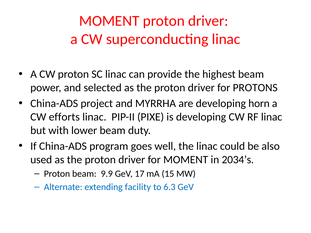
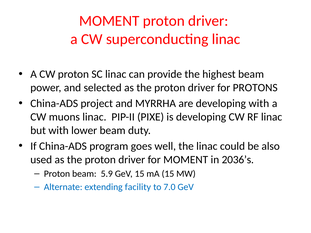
developing horn: horn -> with (259, 104)
efforts: efforts -> muons (64, 117)
2034’s: 2034’s -> 2036’s (238, 160)
9.9: 9.9 -> 5.9 (107, 174)
GeV 17: 17 -> 15 (140, 174)
6.3: 6.3 -> 7.0 (169, 187)
